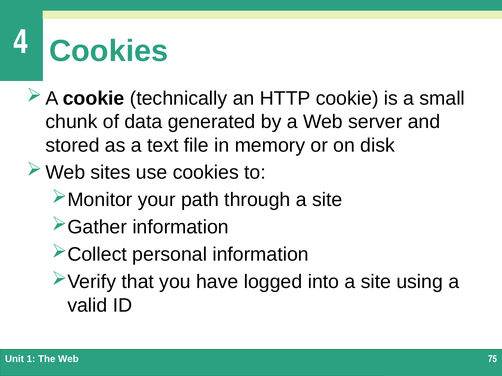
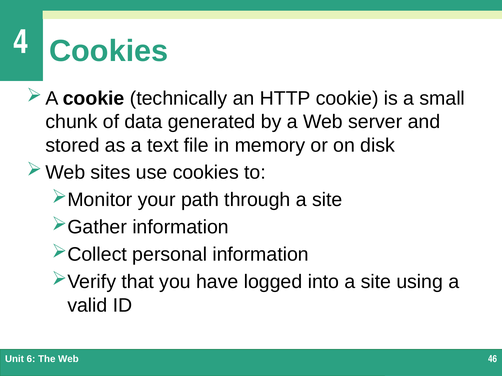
1: 1 -> 6 (31, 359)
75: 75 -> 46 (493, 359)
